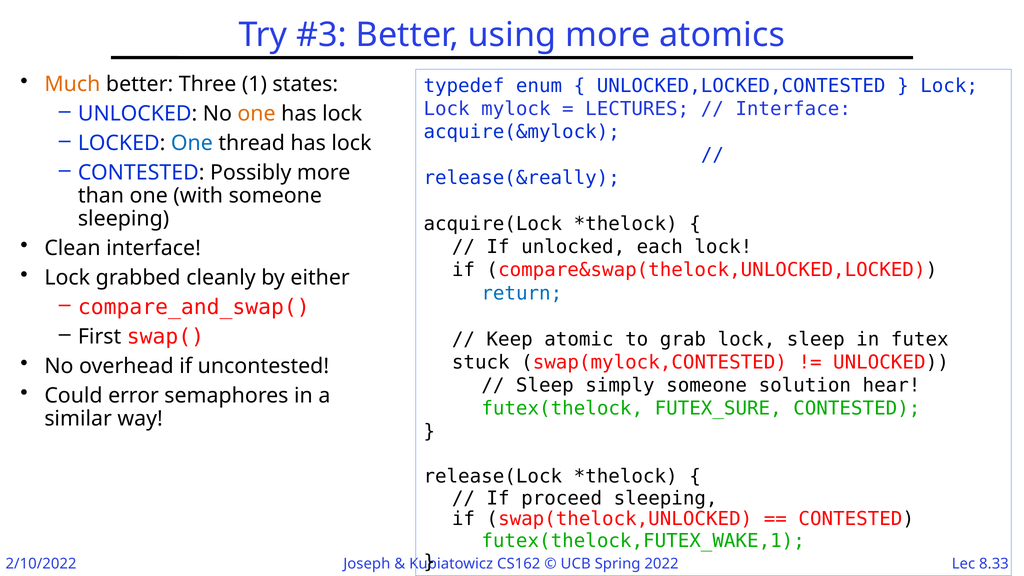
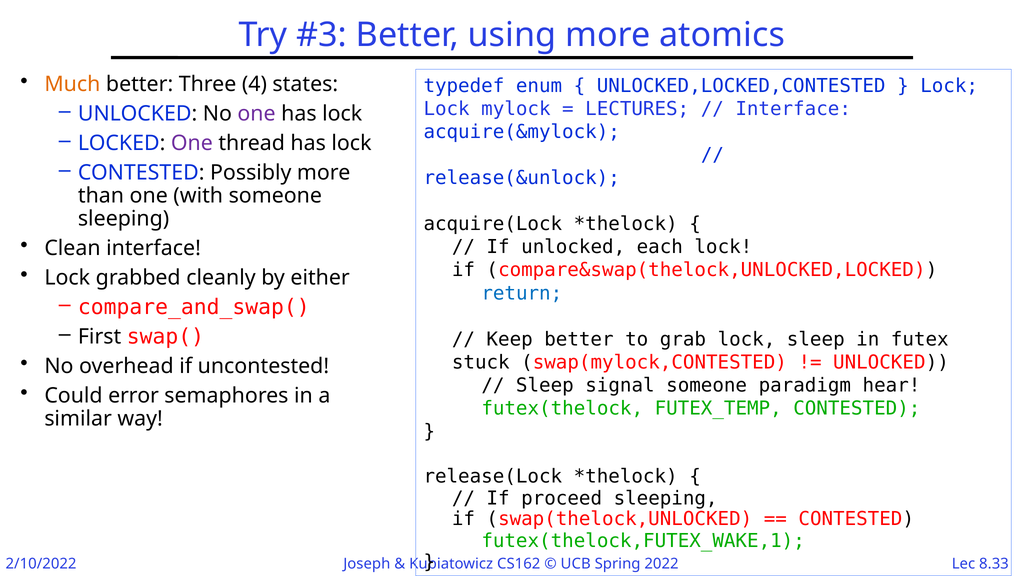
1: 1 -> 4 (254, 84)
one colour: orange -> purple (257, 114)
One colour: blue -> purple (192, 143)
release(&really: release(&really -> release(&unlock (522, 178)
Keep atomic: atomic -> better (579, 339)
simply: simply -> signal (620, 385)
solution: solution -> paradigm (805, 385)
FUTEX_SURE: FUTEX_SURE -> FUTEX_TEMP (718, 408)
